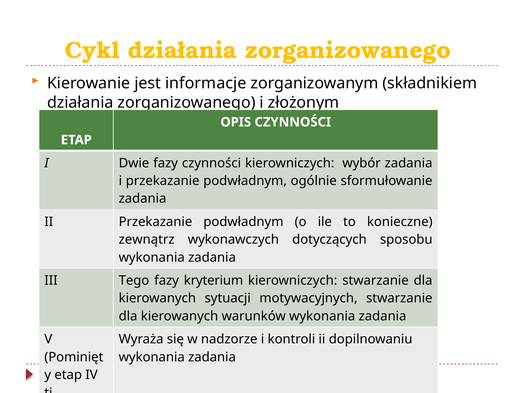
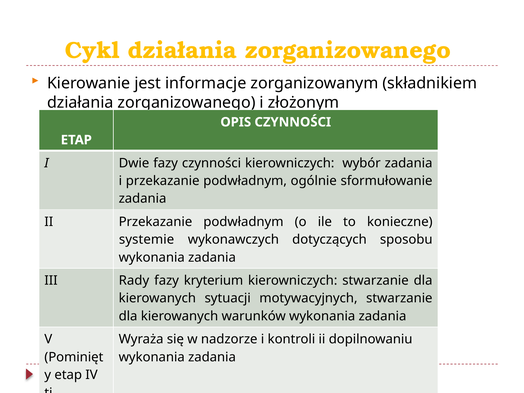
zewnątrz: zewnątrz -> systemie (147, 240)
Tego: Tego -> Rady (134, 280)
